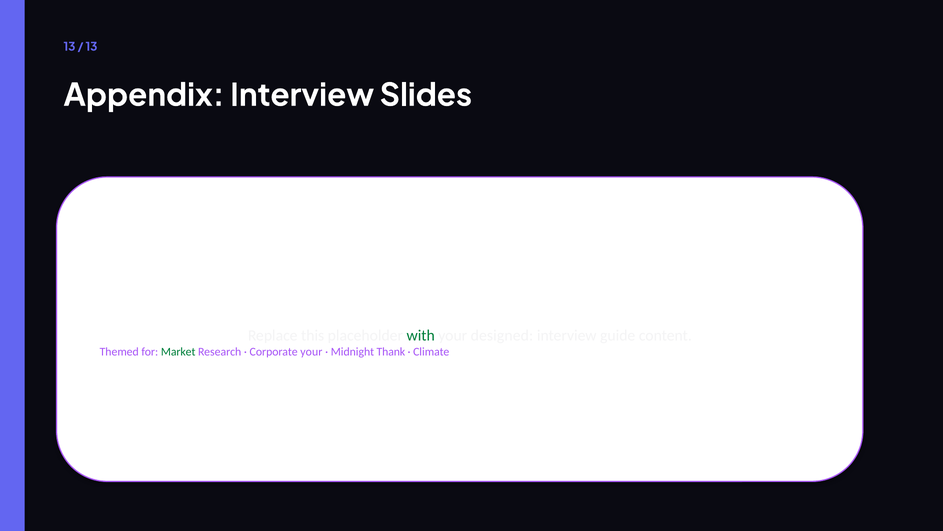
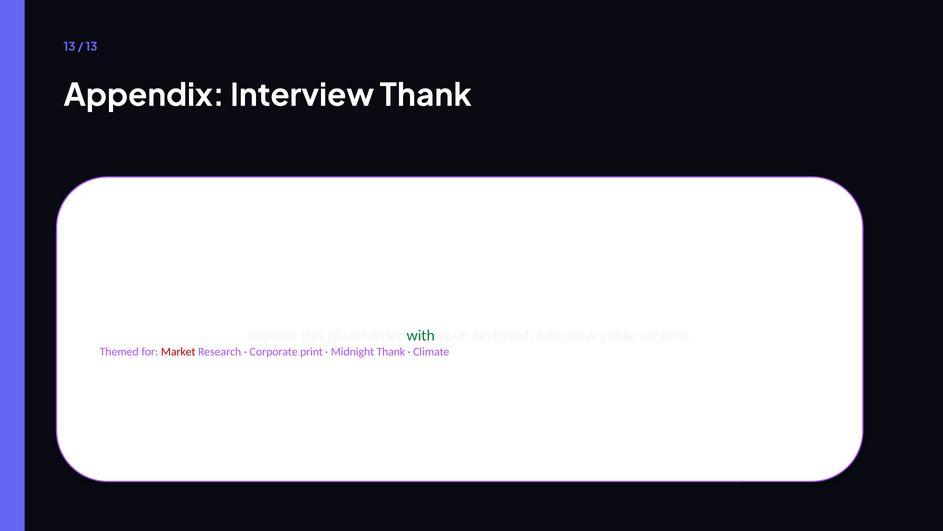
Interview Slides: Slides -> Thank (426, 95)
Market colour: green -> red (178, 351)
Corporate your: your -> print (311, 351)
